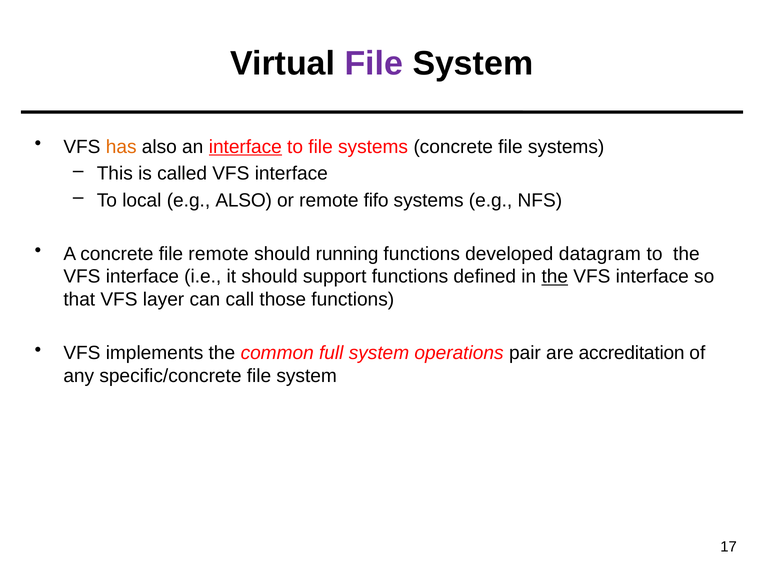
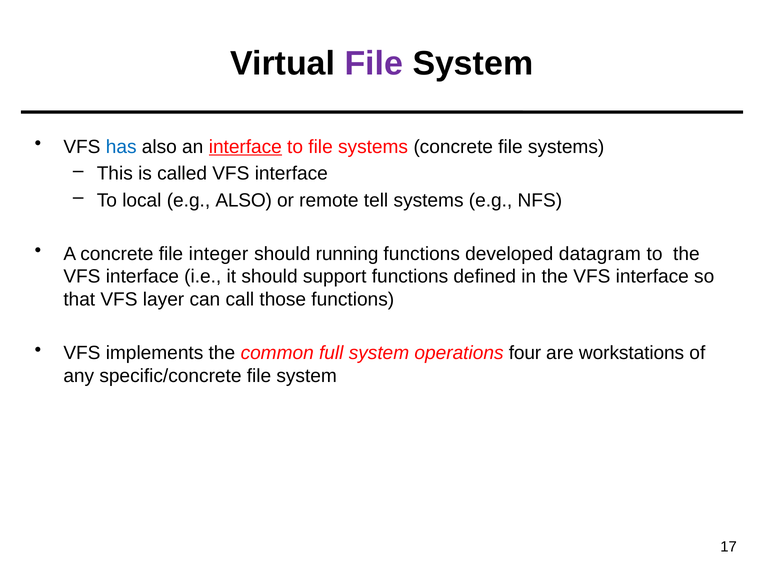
has colour: orange -> blue (121, 147)
fifo: fifo -> tell (376, 200)
file remote: remote -> integer (218, 254)
the underline: present -> none (555, 277)
pair: pair -> four (525, 353)
accreditation: accreditation -> workstations (632, 353)
